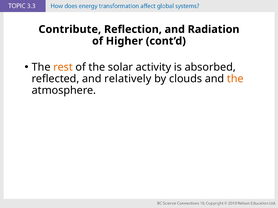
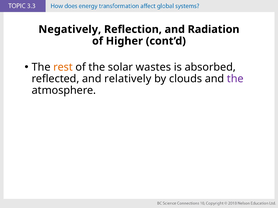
Contribute: Contribute -> Negatively (70, 29)
activity: activity -> wastes (153, 67)
the colour: orange -> purple (235, 79)
